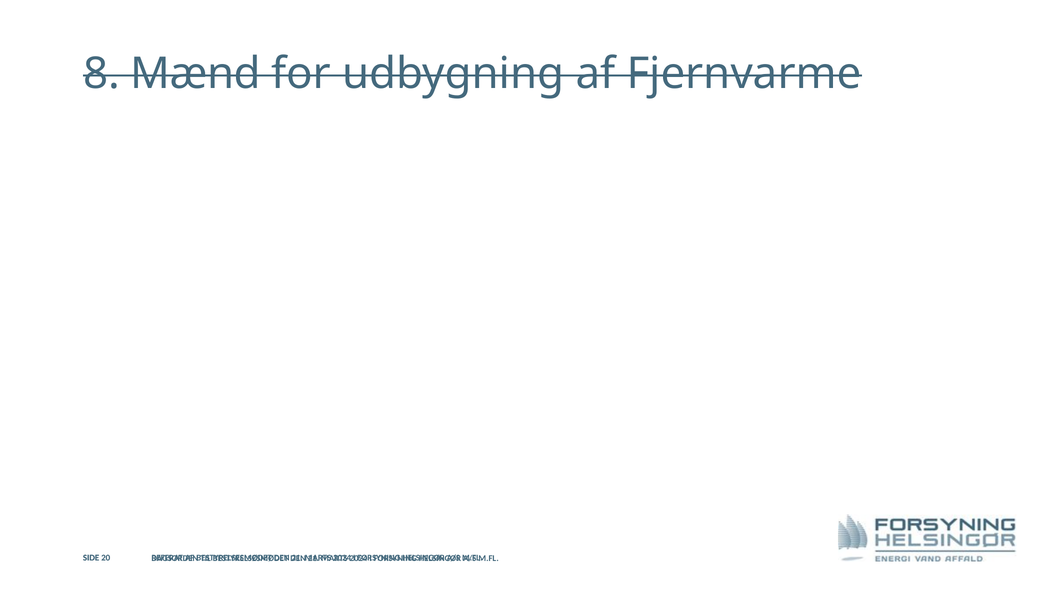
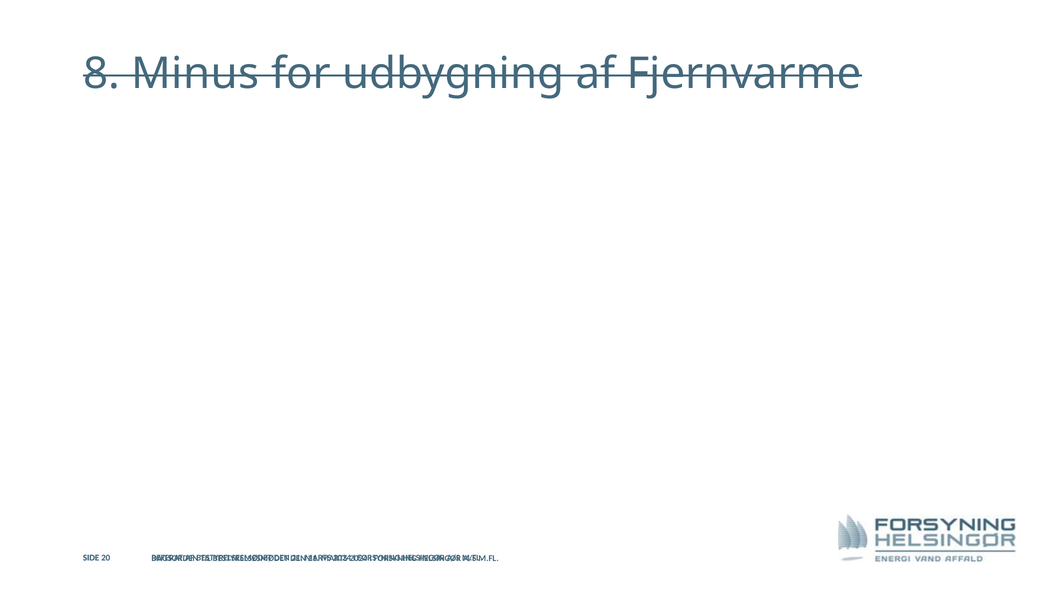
Mænd: Mænd -> Minus (195, 74)
